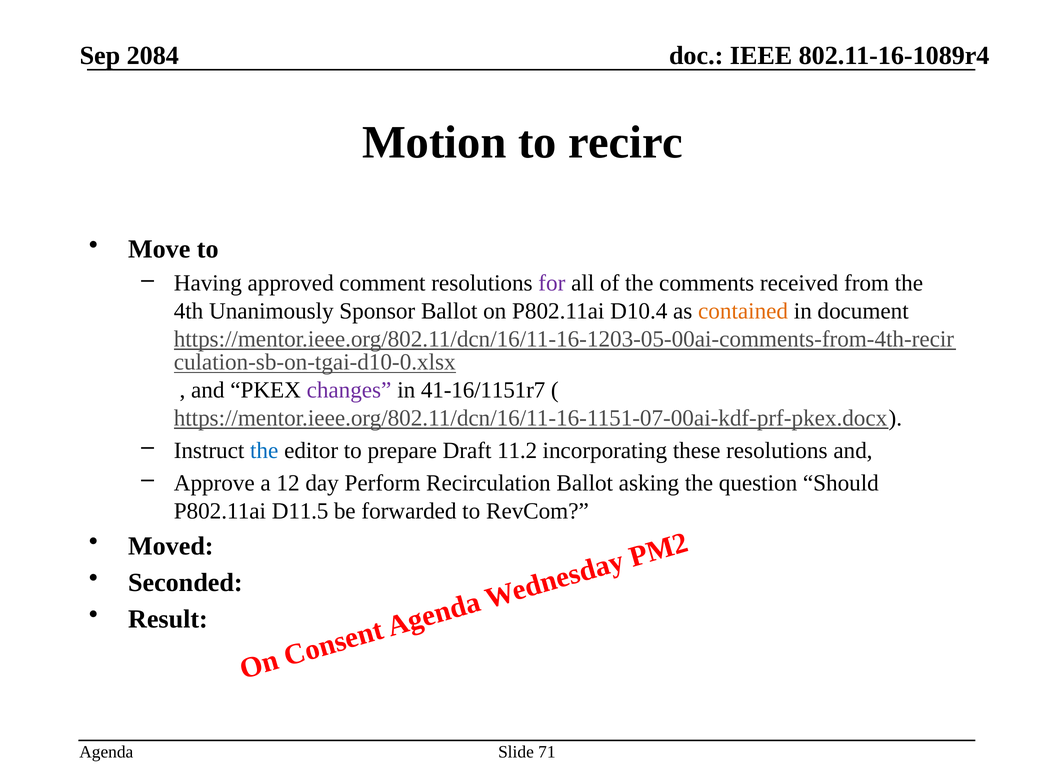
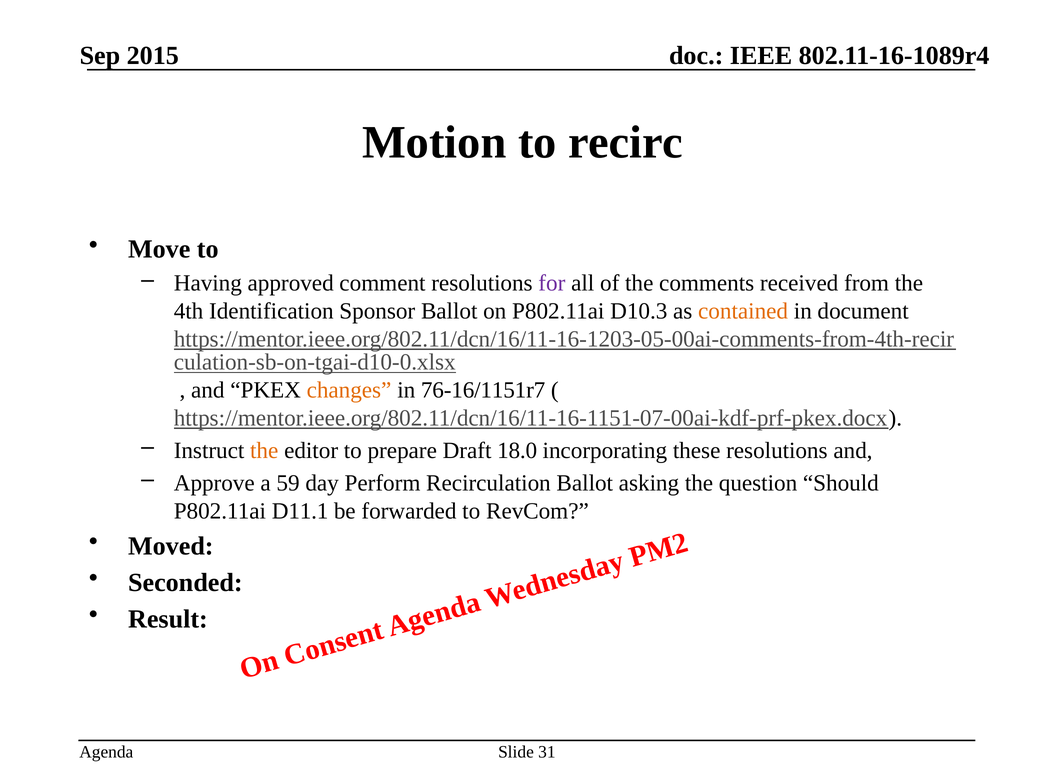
2084: 2084 -> 2015 (153, 56)
Unanimously: Unanimously -> Identification (271, 311)
D10.4: D10.4 -> D10.3 (639, 311)
changes colour: purple -> orange (349, 390)
41-16/1151r7: 41-16/1151r7 -> 76-16/1151r7 (483, 390)
the colour: blue -> orange (264, 450)
11.2: 11.2 -> 18.0 (517, 450)
12: 12 -> 59 (288, 483)
D11.5: D11.5 -> D11.1 (300, 511)
71: 71 -> 31 (547, 752)
